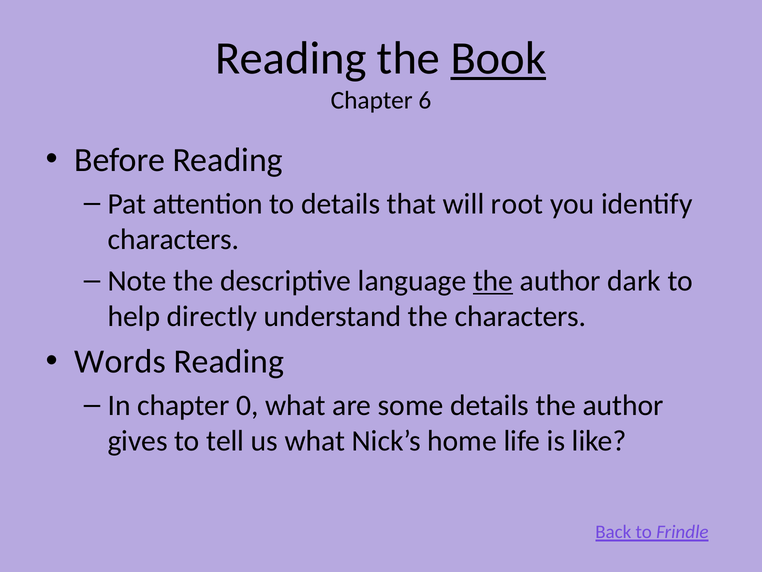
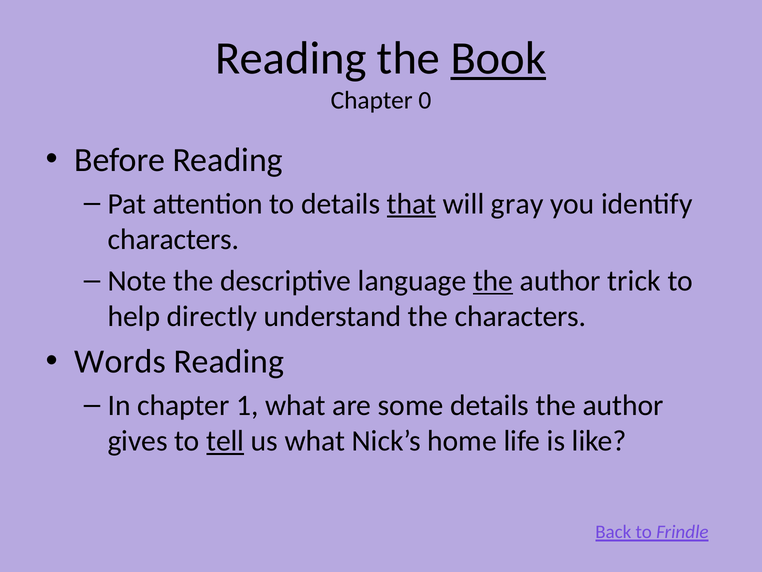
6: 6 -> 0 (425, 100)
that underline: none -> present (412, 204)
root: root -> gray (517, 204)
dark: dark -> trick (634, 281)
0: 0 -> 1 (247, 405)
tell underline: none -> present (225, 441)
